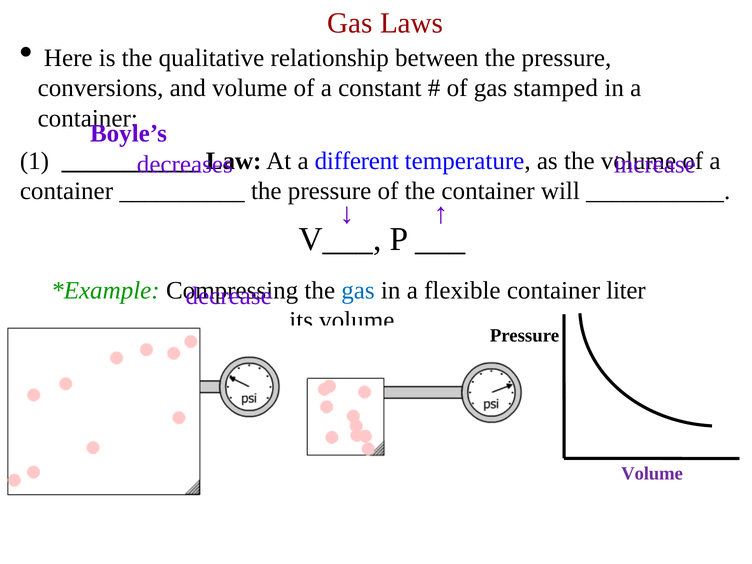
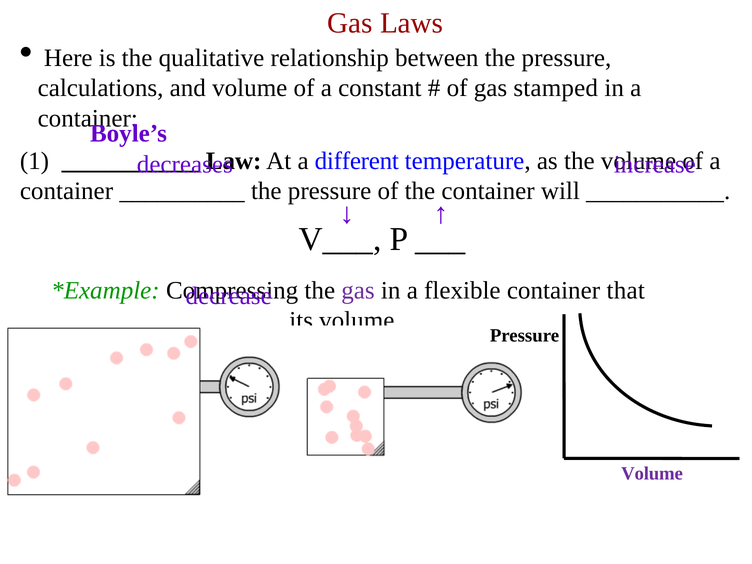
conversions: conversions -> calculations (101, 88)
gas colour: blue -> purple (358, 290)
liter: liter -> that (626, 290)
